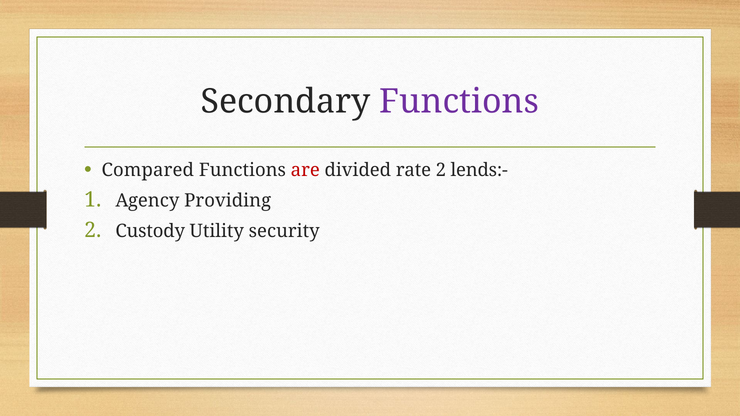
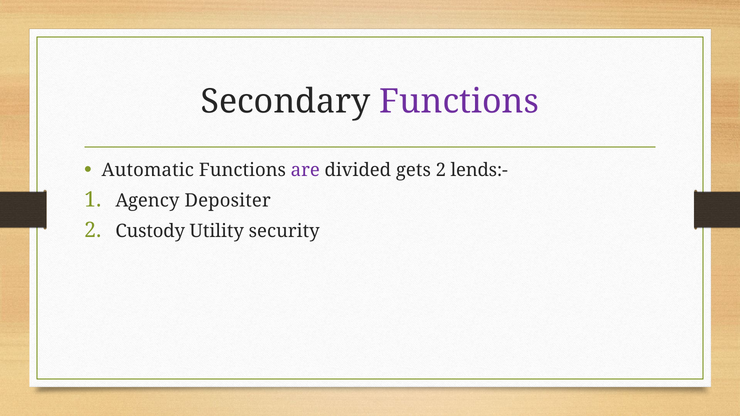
Compared: Compared -> Automatic (148, 170)
are colour: red -> purple (305, 170)
rate: rate -> gets (413, 170)
Providing: Providing -> Depositer (228, 201)
